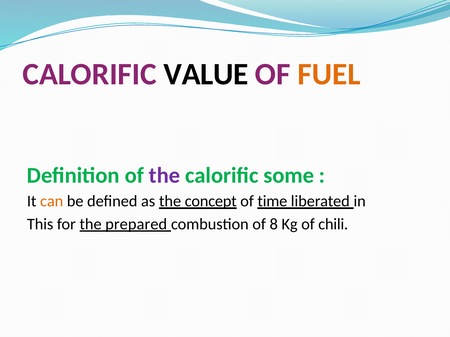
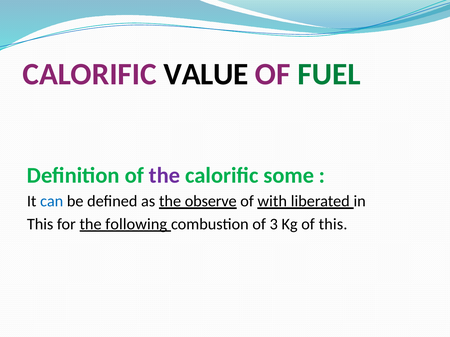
FUEL colour: orange -> green (329, 74)
can colour: orange -> blue (52, 202)
concept: concept -> observe (211, 202)
time: time -> with (272, 202)
prepared: prepared -> following (136, 224)
8: 8 -> 3 (274, 224)
of chili: chili -> this (333, 224)
